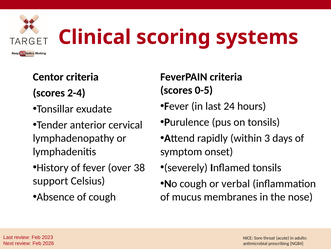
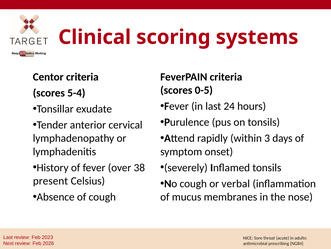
2-4: 2-4 -> 5-4 (76, 93)
support: support -> present (50, 180)
